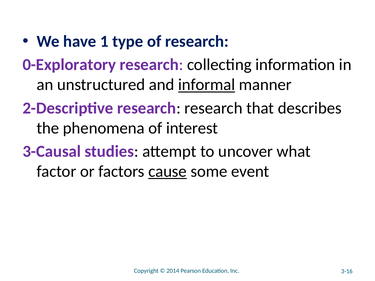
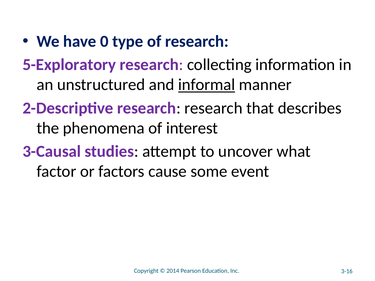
1: 1 -> 0 (104, 41)
0-Exploratory: 0-Exploratory -> 5-Exploratory (69, 65)
cause underline: present -> none (168, 171)
